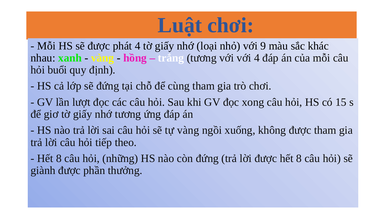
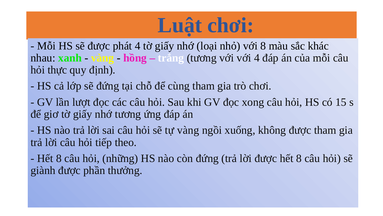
với 9: 9 -> 8 (263, 46)
buổi: buổi -> thực (57, 70)
